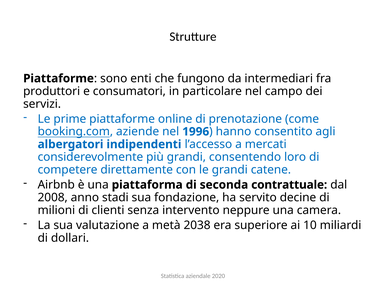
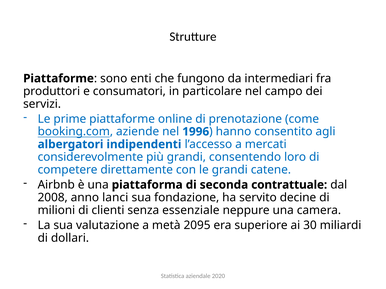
stadi: stadi -> lanci (115, 198)
intervento: intervento -> essenziale (191, 211)
2038: 2038 -> 2095 (197, 226)
10: 10 -> 30 (310, 226)
